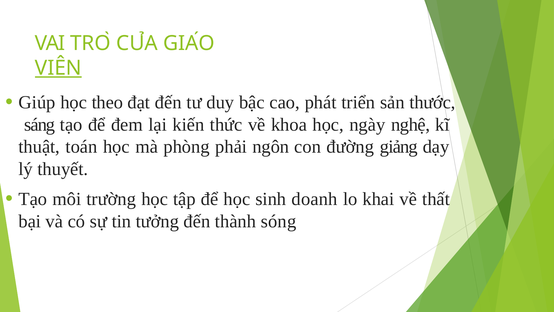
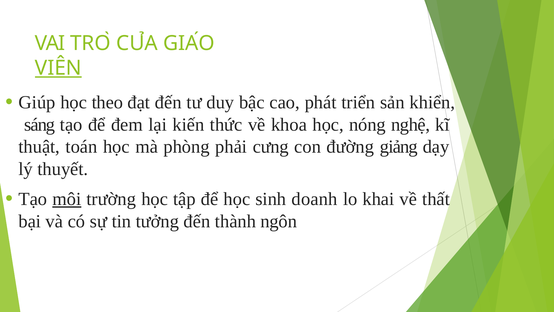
thước: thước -> khiển (432, 102)
ngày: ngày -> nóng (367, 124)
ngôn: ngôn -> cưng (271, 147)
môi underline: none -> present (67, 199)
sóng: sóng -> ngôn (279, 221)
